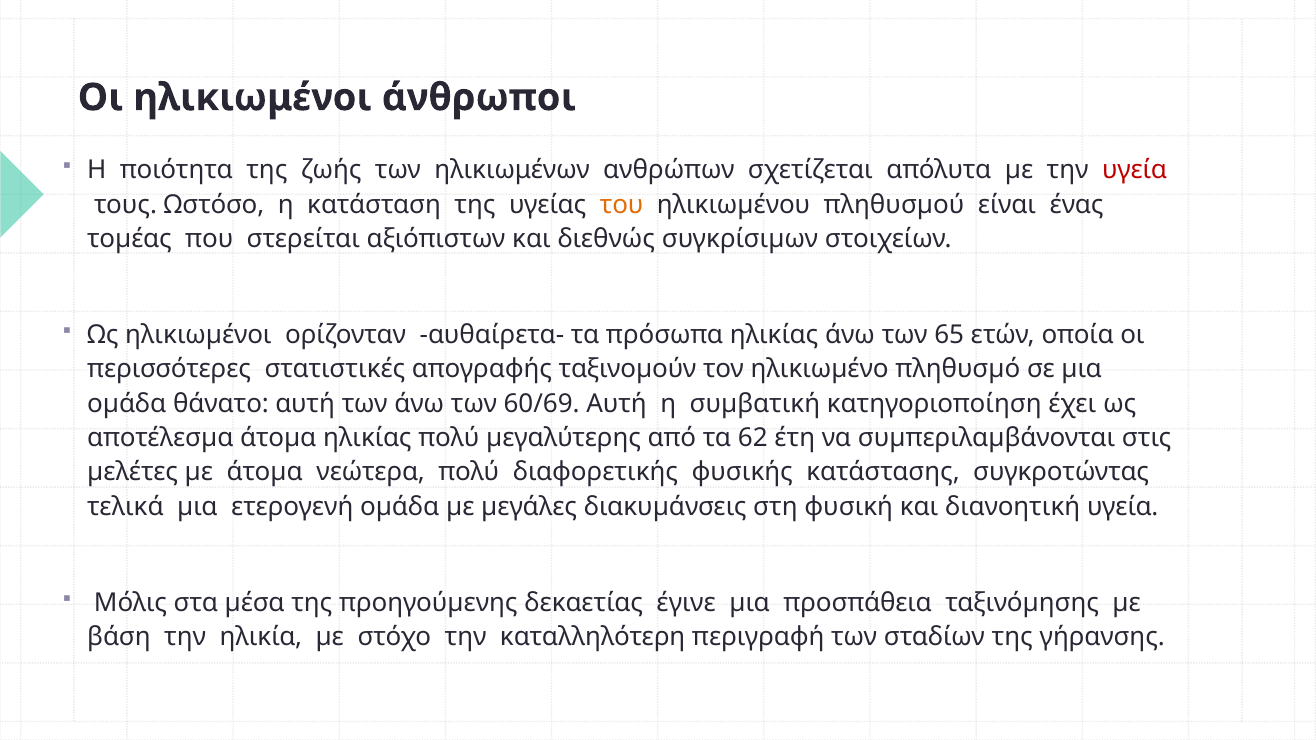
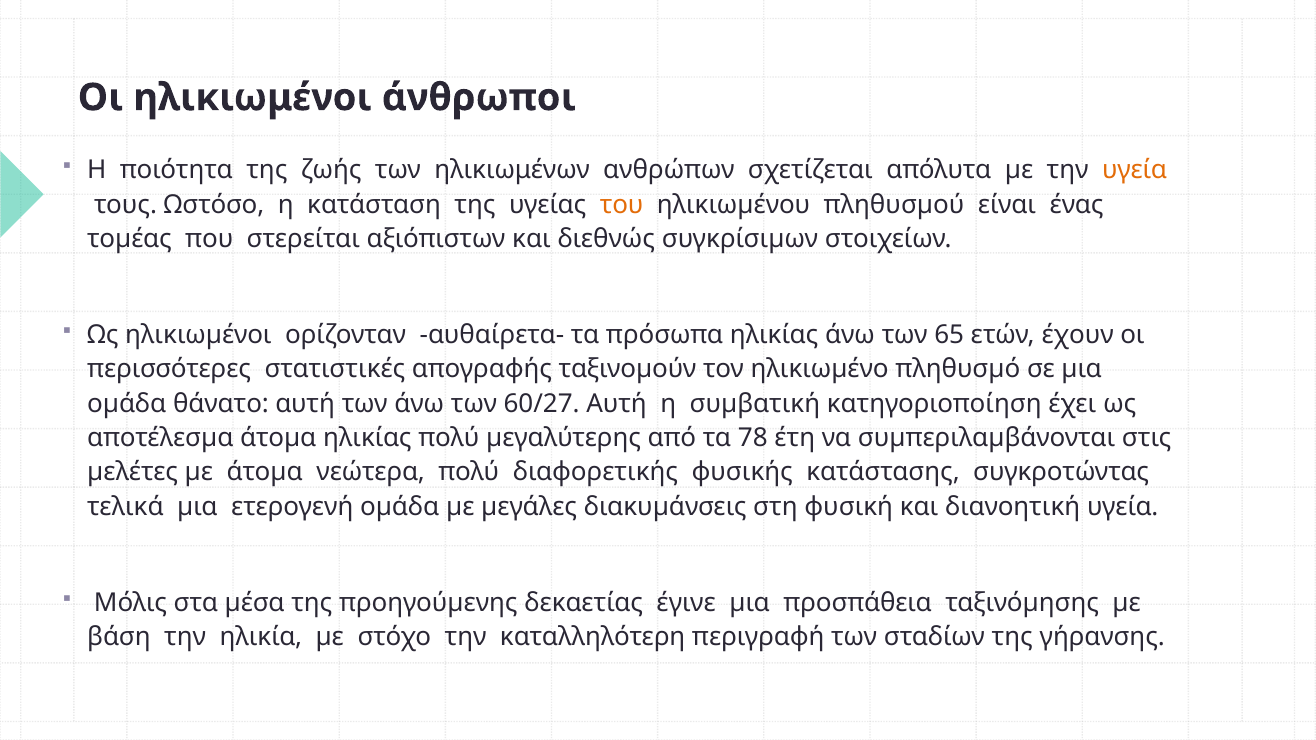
υγεία colour: red -> orange (1135, 170)
οποία: οποία -> έχουν (1078, 335)
60/69: 60/69 -> 60/27 (542, 404)
62: 62 -> 78 (753, 438)
